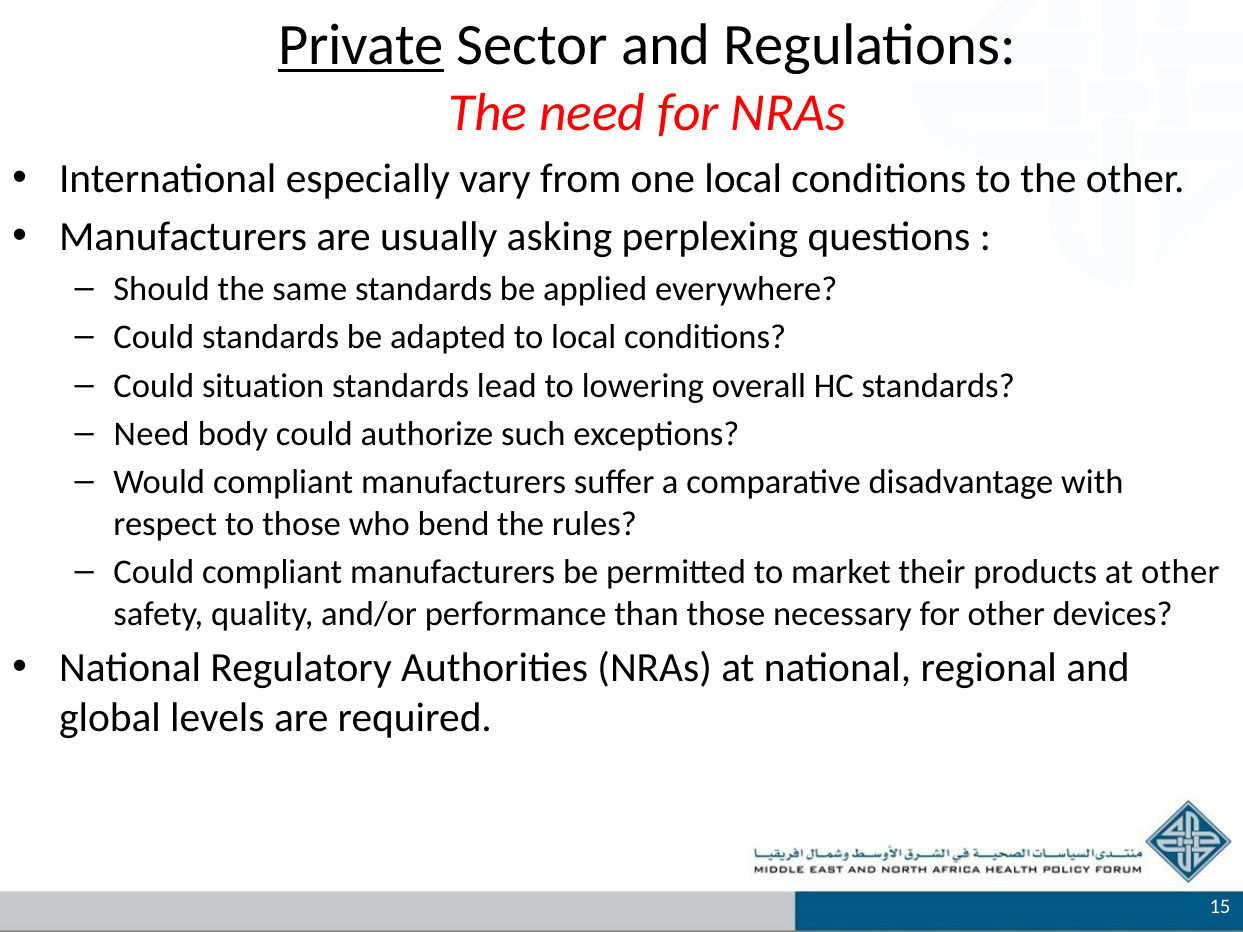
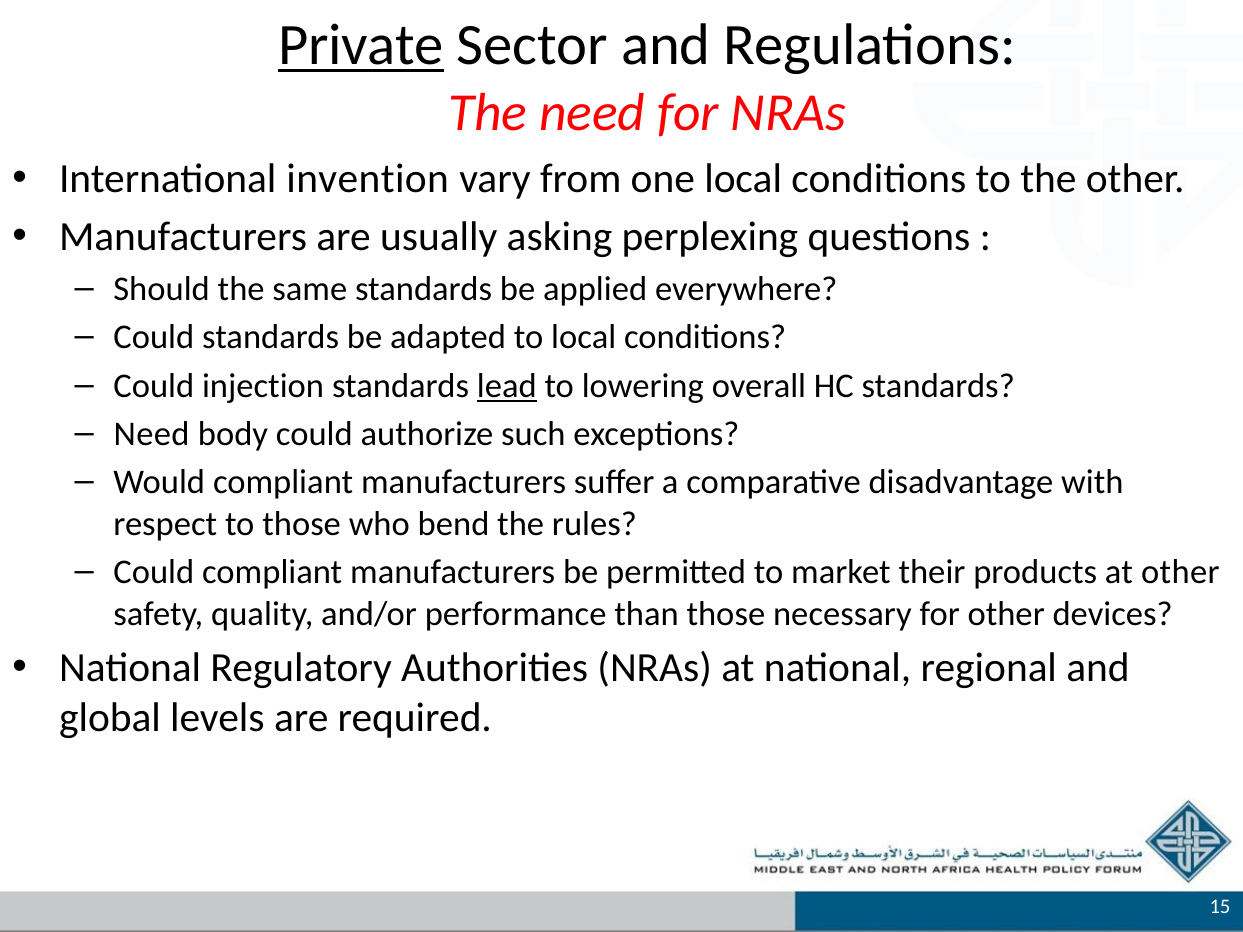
especially: especially -> invention (368, 179)
situation: situation -> injection (263, 386)
lead underline: none -> present (507, 386)
